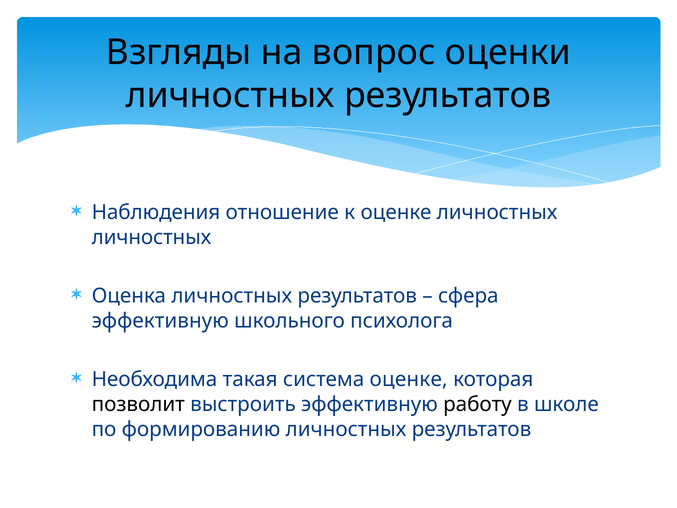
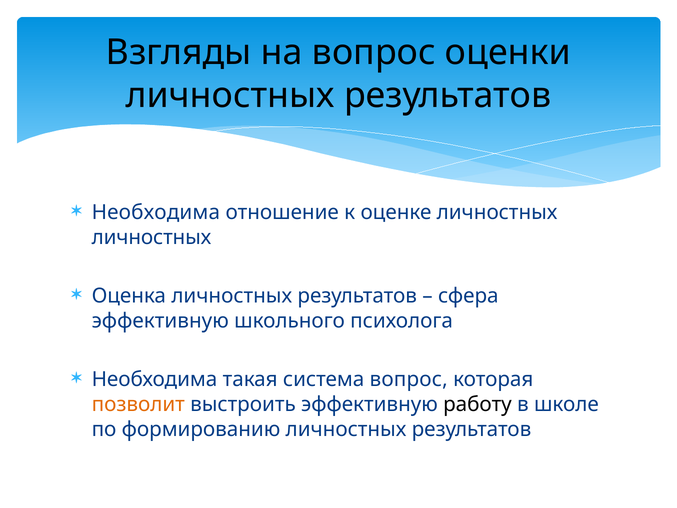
Наблюдения: Наблюдения -> Необходима (156, 212)
система оценке: оценке -> вопрос (409, 379)
позволит colour: black -> orange (138, 404)
